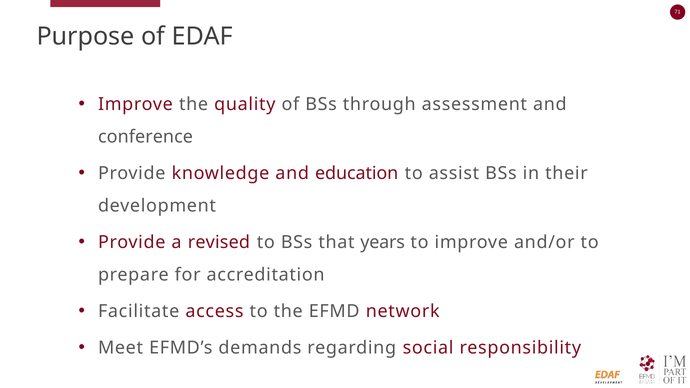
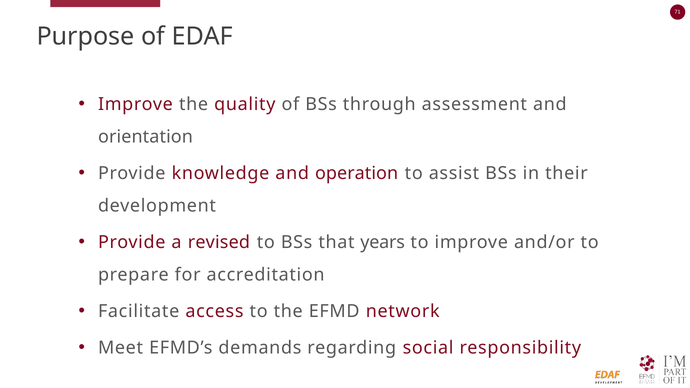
conference: conference -> orientation (145, 137)
education: education -> operation (357, 174)
